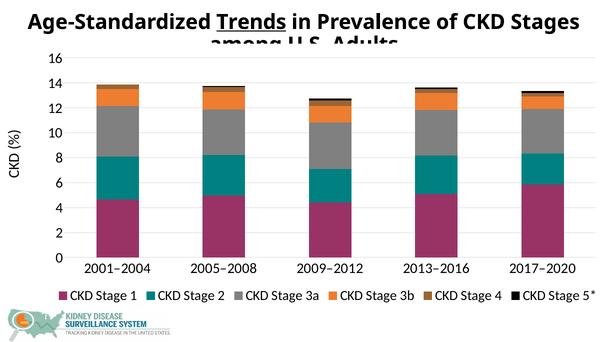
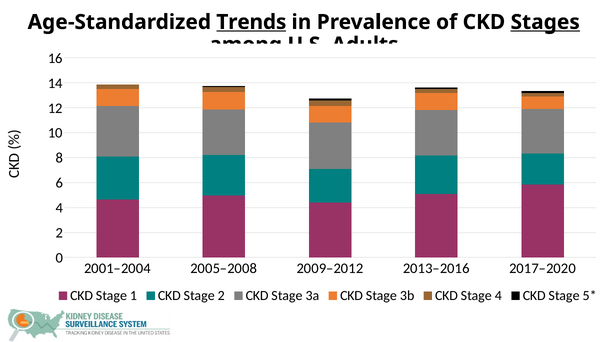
Stages underline: none -> present (545, 22)
